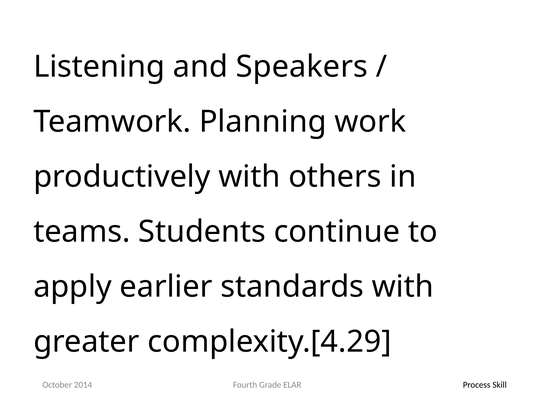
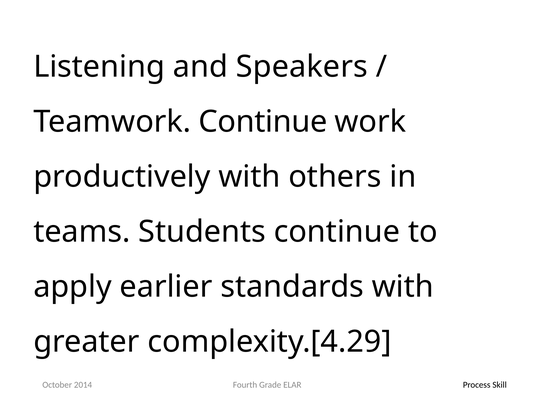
Teamwork Planning: Planning -> Continue (263, 122)
